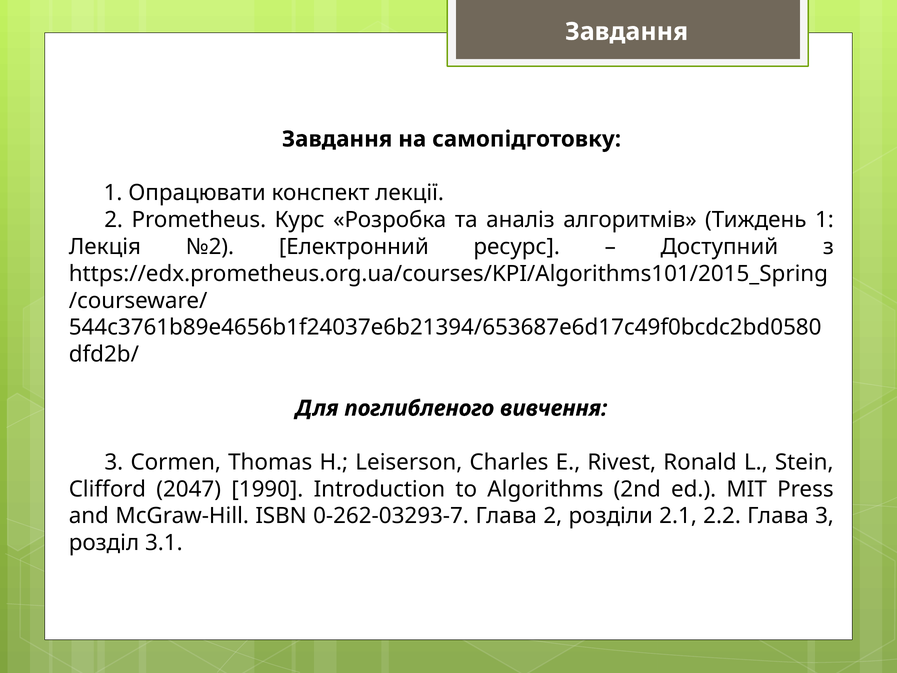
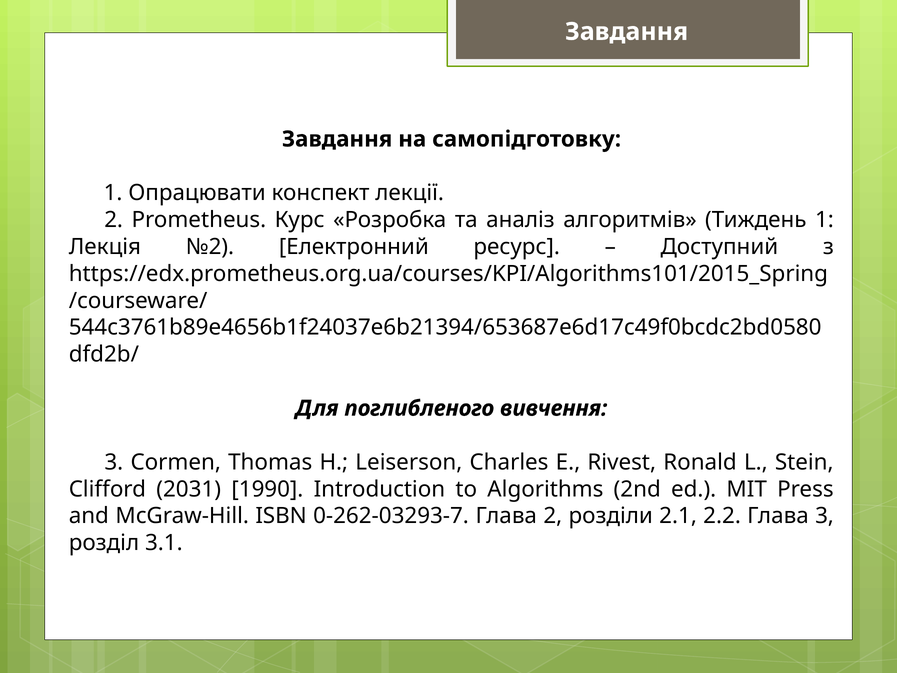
2047: 2047 -> 2031 (189, 489)
